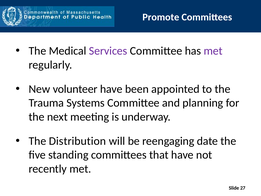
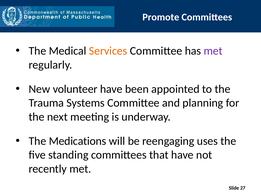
Services colour: purple -> orange (108, 51)
Distribution: Distribution -> Medications (78, 141)
date: date -> uses (207, 141)
